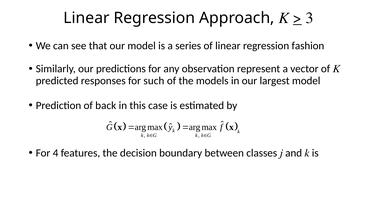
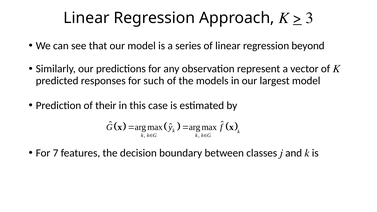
fashion: fashion -> beyond (308, 46)
back: back -> their (106, 106)
4: 4 -> 7 (56, 153)
